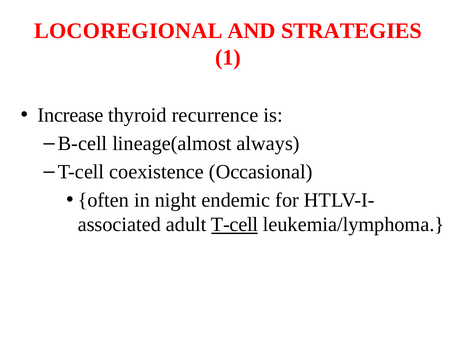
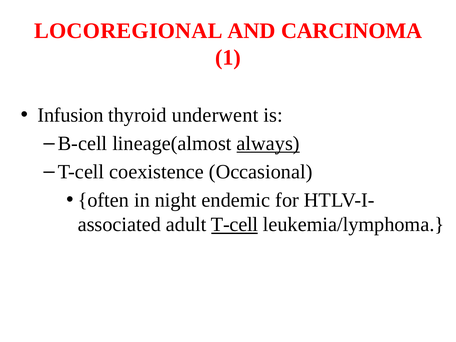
STRATEGIES: STRATEGIES -> CARCINOMA (352, 31)
Increase: Increase -> Infusion (71, 115)
recurrence: recurrence -> underwent (215, 115)
always underline: none -> present (268, 143)
